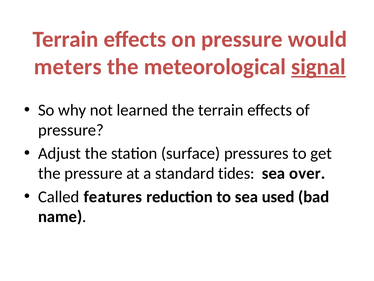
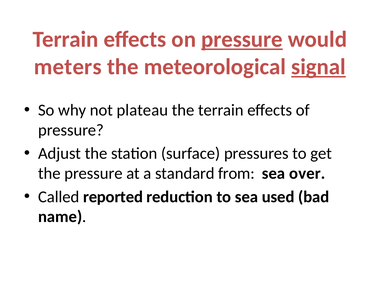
pressure underline: none -> present (242, 39)
learned: learned -> plateau (142, 110)
tides: tides -> from (236, 173)
features: features -> reported (113, 196)
